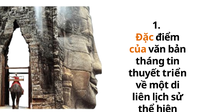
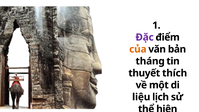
Đặc colour: orange -> purple (145, 37)
triển: triển -> thích (175, 73)
liên: liên -> liệu (141, 97)
